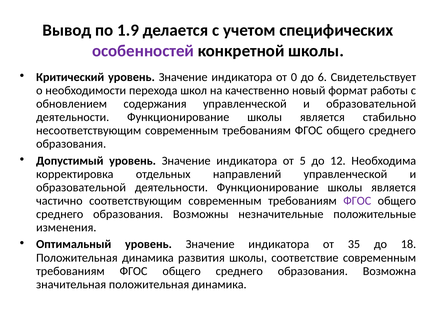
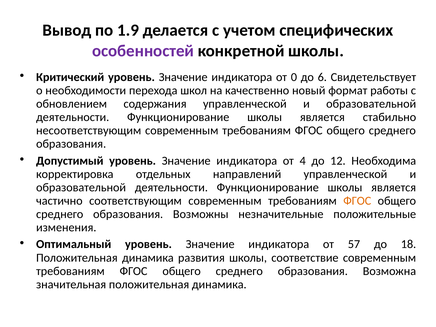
5: 5 -> 4 (303, 161)
ФГОС colour: purple -> orange (357, 201)
35: 35 -> 57 (354, 244)
